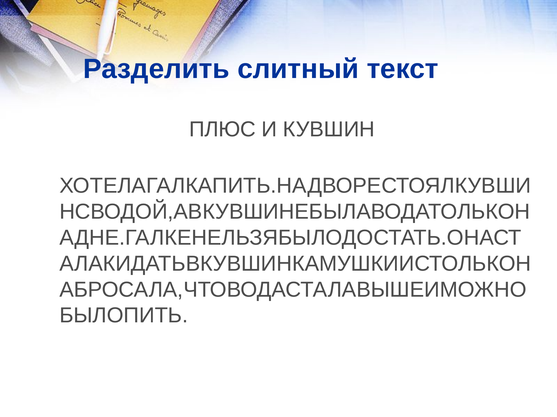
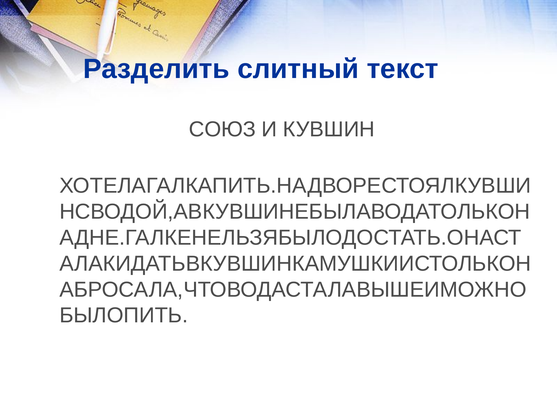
ПЛЮС: ПЛЮС -> СОЮЗ (222, 130)
